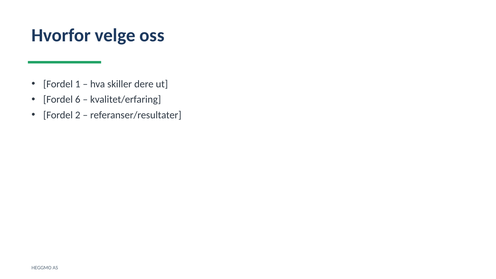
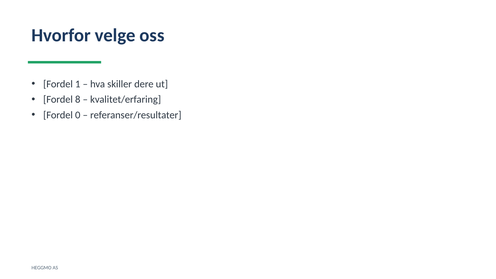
6: 6 -> 8 (78, 100)
2: 2 -> 0 (78, 115)
